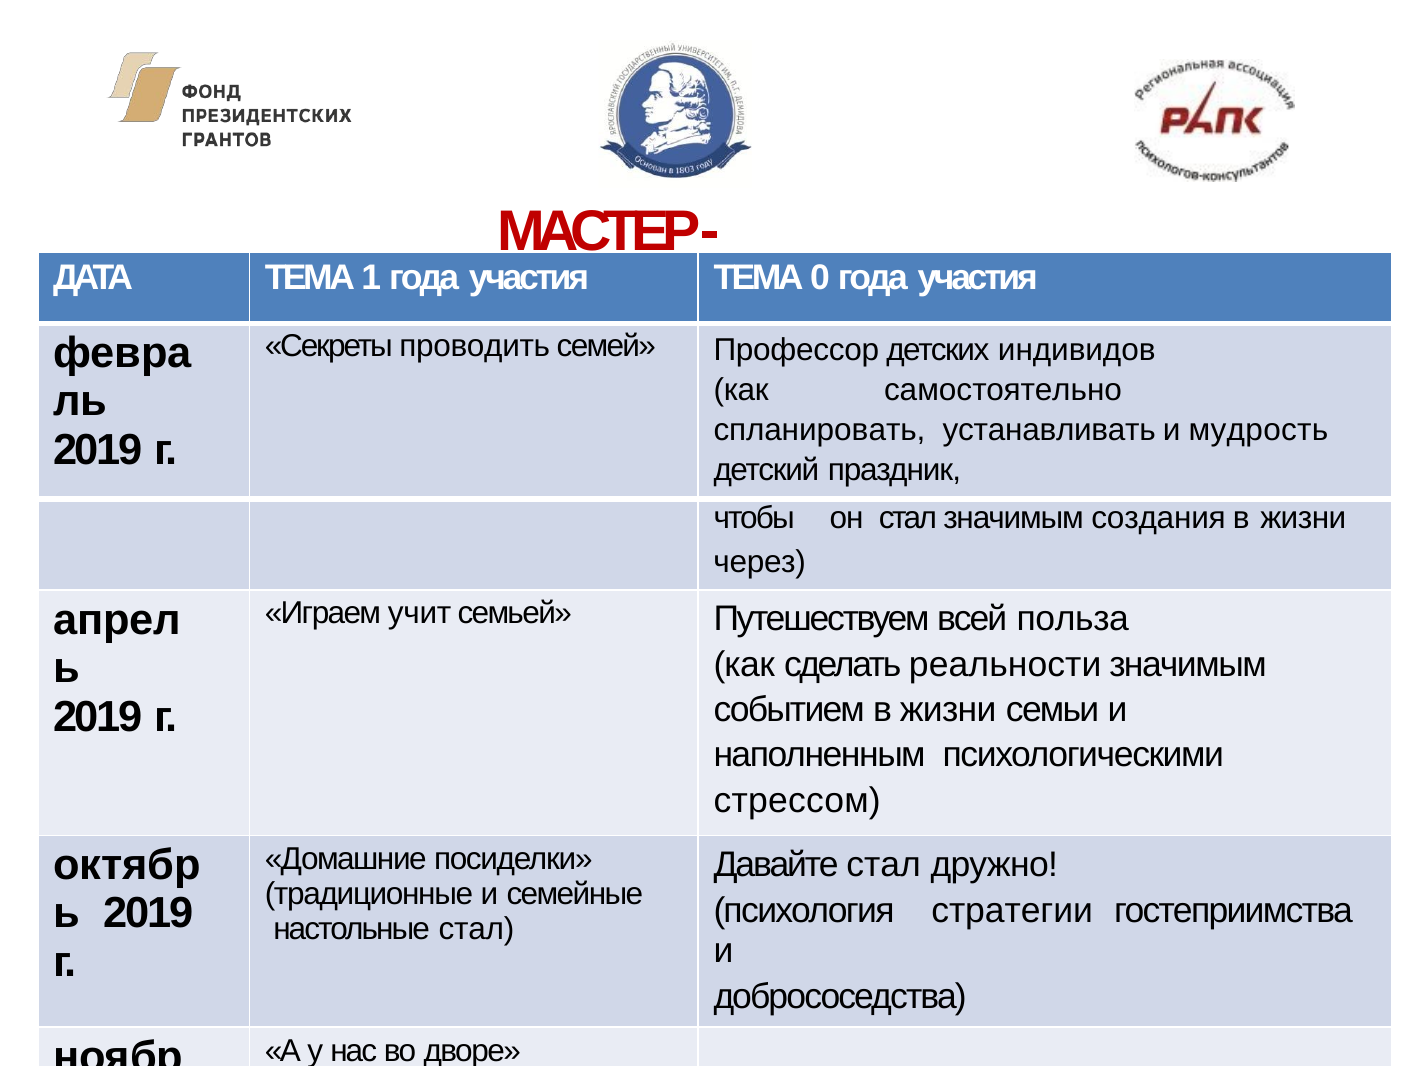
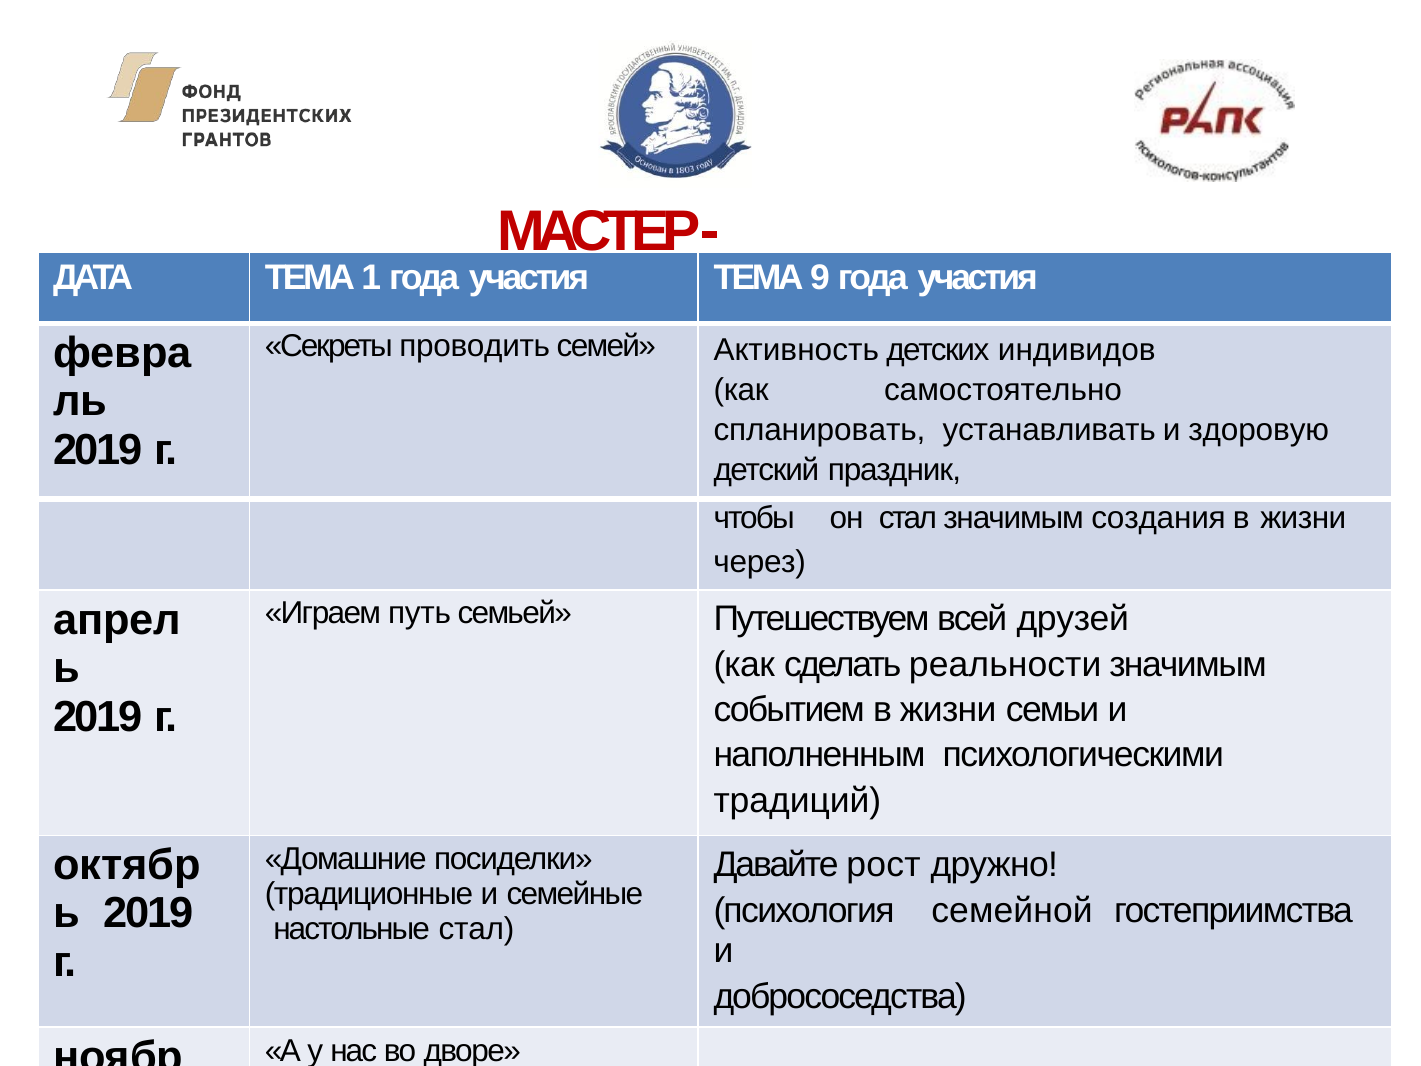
0: 0 -> 9 (820, 277)
Профессор: Профессор -> Активность (796, 350)
мудрость: мудрость -> здоровую (1259, 430)
учит: учит -> путь (420, 613)
польза: польза -> друзей (1073, 619)
стрессом: стрессом -> традиций (797, 800)
Давайте стал: стал -> рост (884, 864)
стратегии: стратегии -> семейной (1012, 910)
